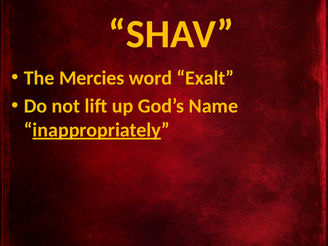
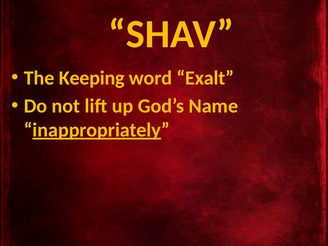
Mercies: Mercies -> Keeping (92, 78)
